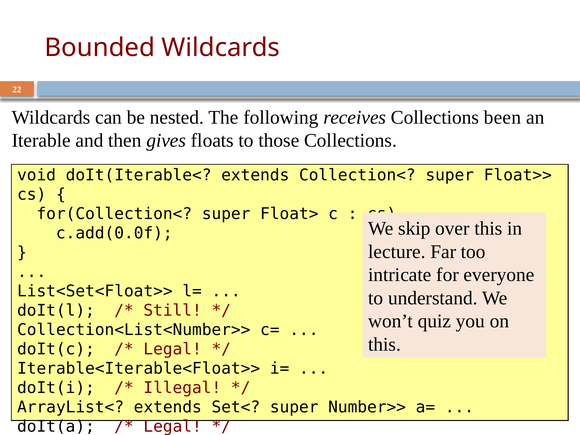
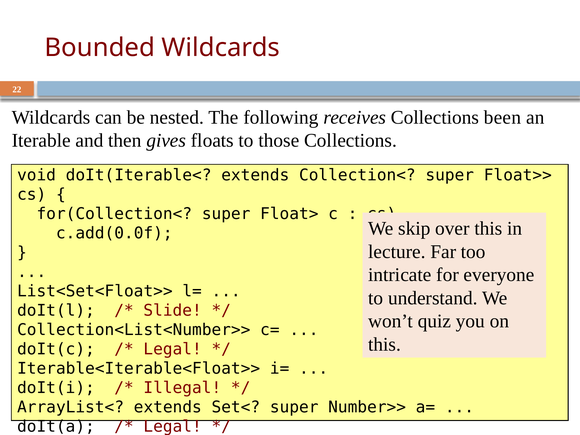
Still: Still -> Slide (173, 311)
